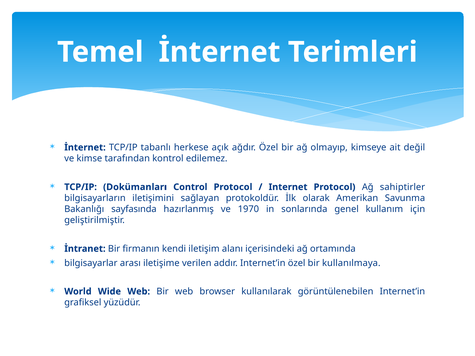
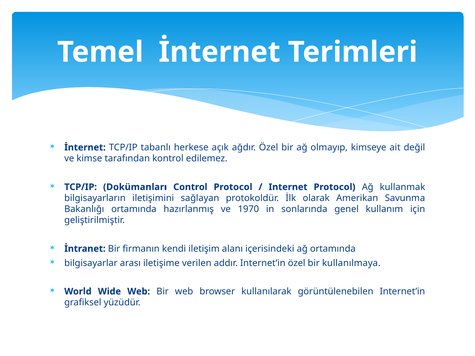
sahiptirler: sahiptirler -> kullanmak (403, 187)
Bakanlığı sayfasında: sayfasında -> ortamında (134, 209)
